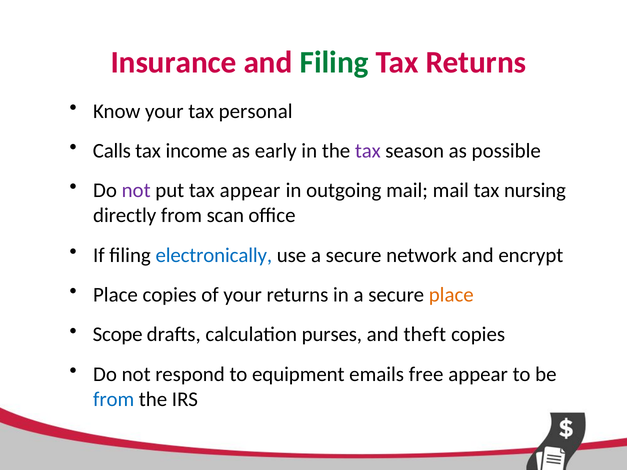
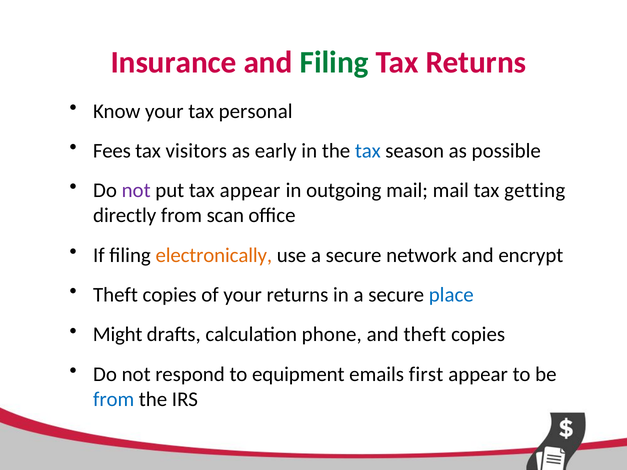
Calls: Calls -> Fees (112, 151)
income: income -> visitors (196, 151)
tax colour: purple -> blue (368, 151)
nursing: nursing -> getting (535, 191)
electronically colour: blue -> orange (214, 255)
Place: Place -> Theft (115, 295)
place colour: orange -> blue (451, 295)
Scope: Scope -> Might (118, 335)
purses: purses -> phone (332, 335)
free: free -> first (426, 374)
